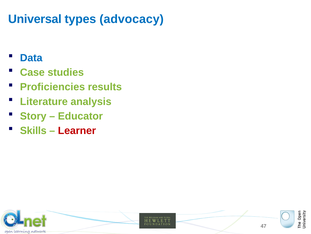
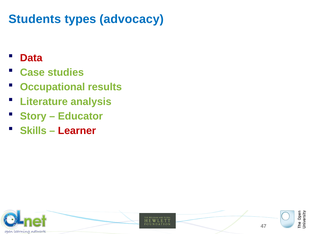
Universal: Universal -> Students (35, 19)
Data colour: blue -> red (31, 58)
Proficiencies: Proficiencies -> Occupational (53, 87)
